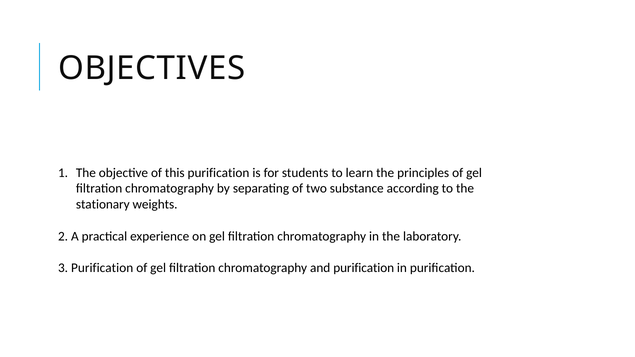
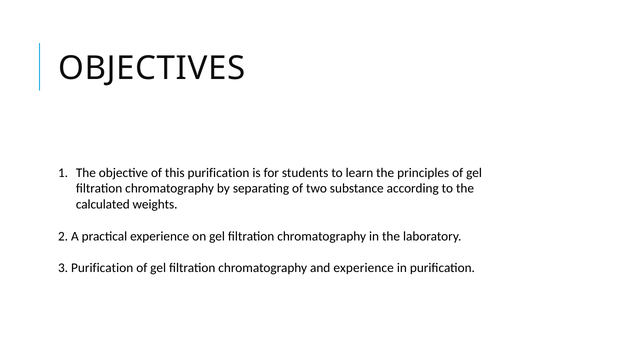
stationary: stationary -> calculated (103, 205)
and purification: purification -> experience (364, 268)
